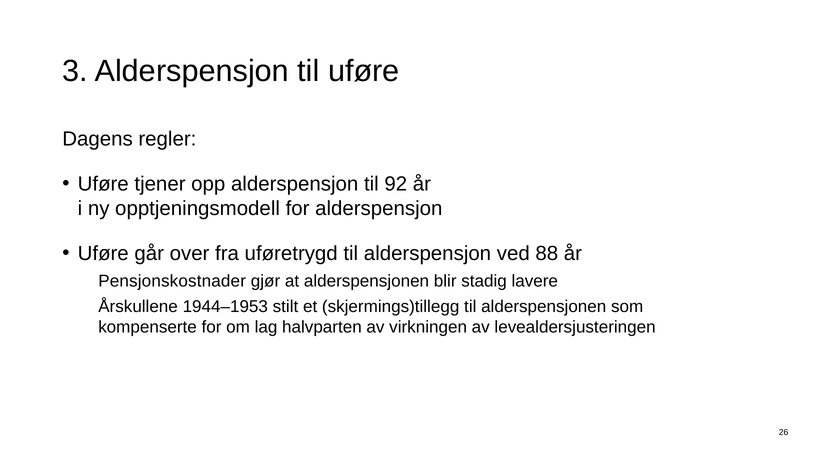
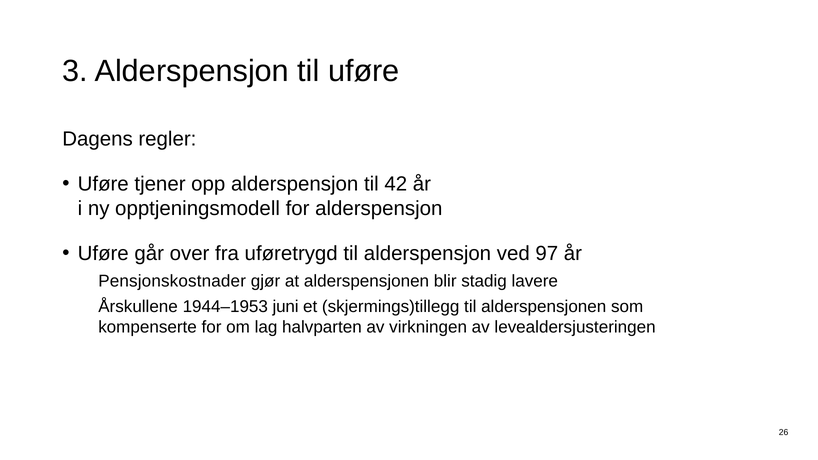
92: 92 -> 42 (396, 184)
88: 88 -> 97 (547, 254)
stilt: stilt -> juni (286, 307)
